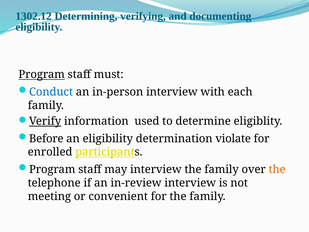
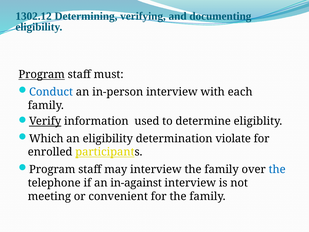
Before: Before -> Which (46, 138)
the colour: orange -> blue (277, 169)
in-review: in-review -> in-against (136, 183)
